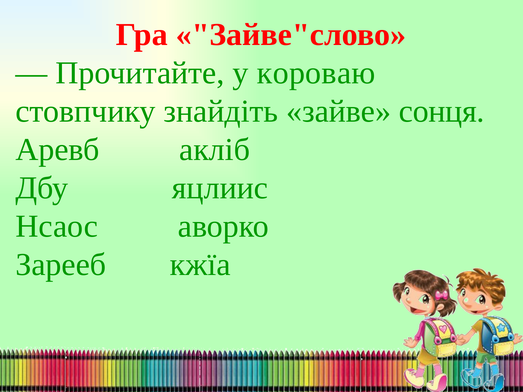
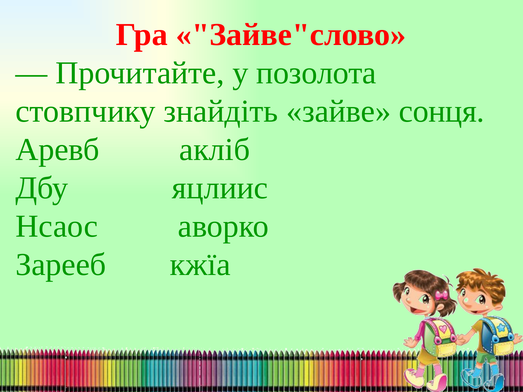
короваю: короваю -> позолота (316, 73)
